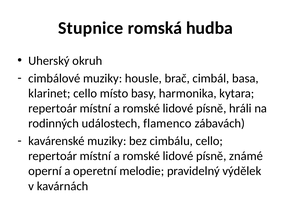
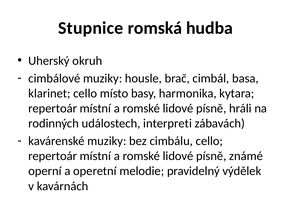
flamenco: flamenco -> interpreti (168, 124)
